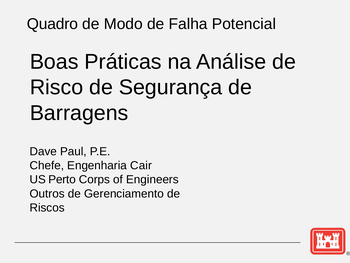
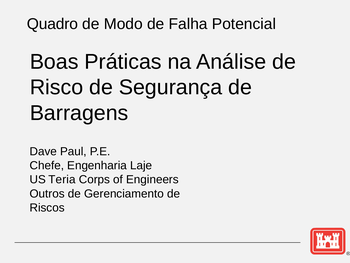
Cair: Cair -> Laje (141, 165)
Perto: Perto -> Teria (62, 179)
